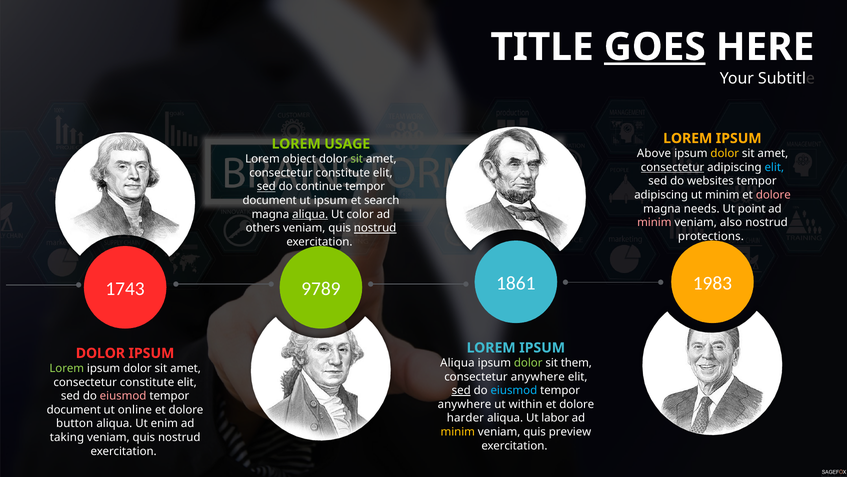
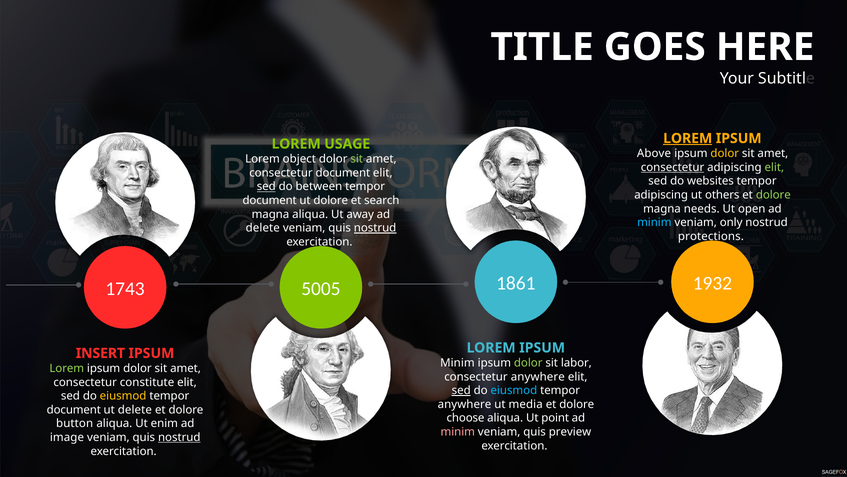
GOES underline: present -> none (655, 47)
LOREM underline: none -> present (688, 138)
elit colour: light blue -> light green (774, 167)
constitute: constitute -> document (343, 173)
continue: continue -> between (319, 186)
ut minim: minim -> others (722, 195)
dolore colour: pink -> light green (773, 195)
ut ipsum: ipsum -> dolore (331, 200)
point: point -> open (752, 209)
aliqua underline: present -> none (310, 214)
color: color -> away (360, 214)
minim colour: pink -> light blue (654, 222)
also: also -> only (731, 222)
others: others -> delete (263, 228)
1983: 1983 -> 1932 (712, 283)
9789: 9789 -> 5005 (321, 288)
DOLOR: DOLOR -> INSERT (100, 353)
Aliqua: Aliqua -> Minim (457, 363)
them: them -> labor (576, 363)
eiusmod colour: pink -> yellow (123, 396)
within: within -> media (526, 404)
ut online: online -> delete (135, 409)
harder: harder -> choose (466, 418)
labor: labor -> point (555, 418)
minim colour: yellow -> pink (458, 431)
taking: taking -> image (67, 437)
nostrud underline: none -> present (179, 437)
